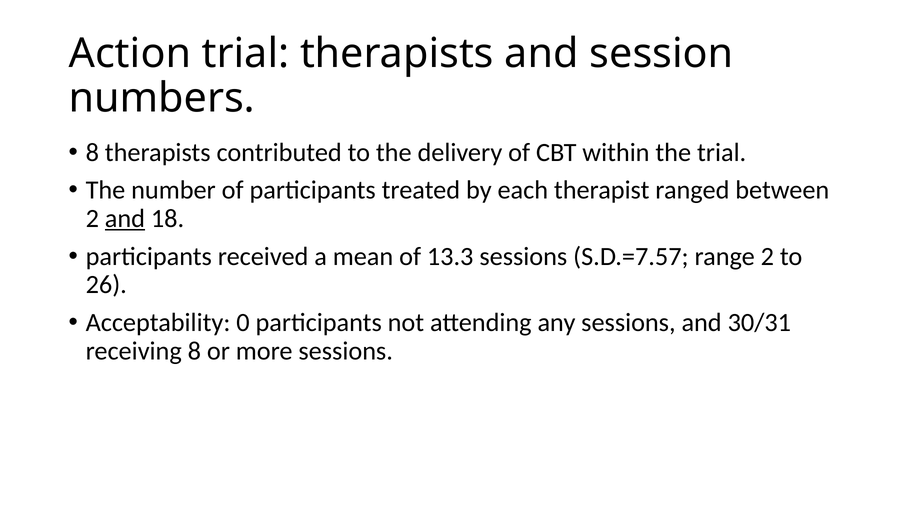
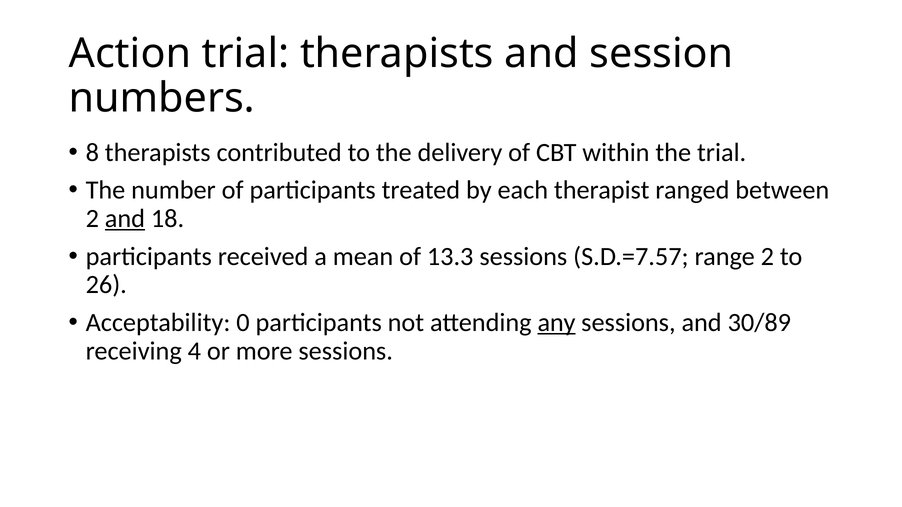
any underline: none -> present (557, 323)
30/31: 30/31 -> 30/89 (759, 323)
receiving 8: 8 -> 4 (194, 351)
